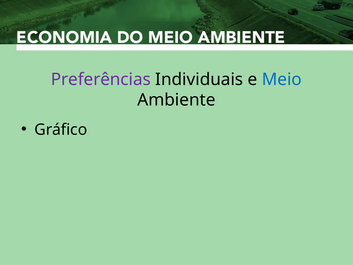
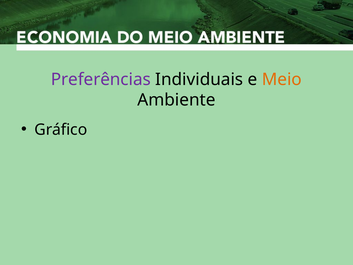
Meio colour: blue -> orange (282, 79)
